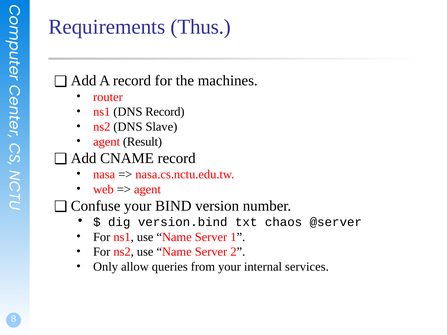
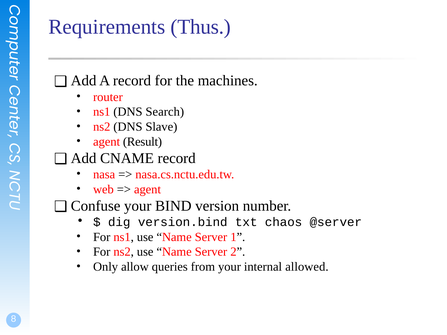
DNS Record: Record -> Search (165, 112)
services: services -> allowed (307, 267)
